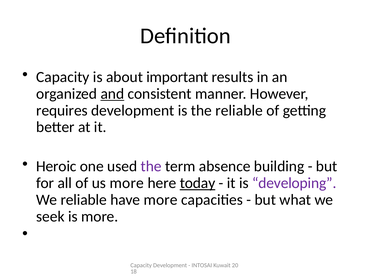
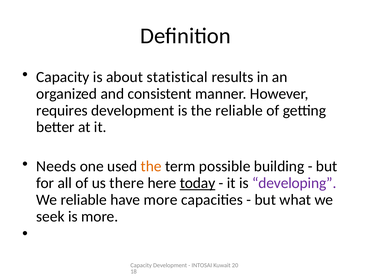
important: important -> statistical (177, 77)
and underline: present -> none (112, 94)
Heroic: Heroic -> Needs (56, 167)
the colour: purple -> orange (151, 167)
absence: absence -> possible (225, 167)
us more: more -> there (127, 183)
